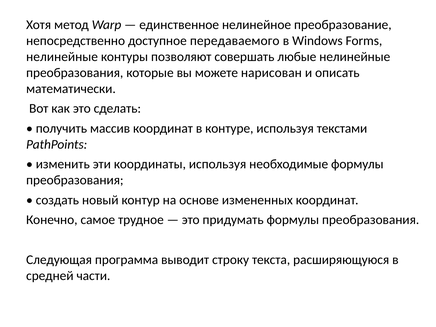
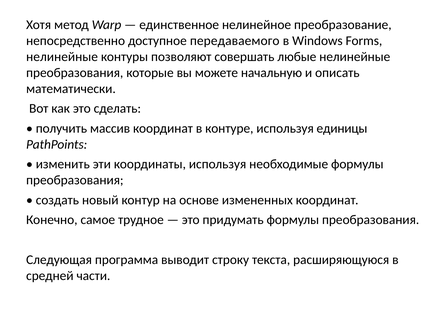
нарисован: нарисован -> начальную (271, 73)
текстами: текстами -> единицы (342, 128)
